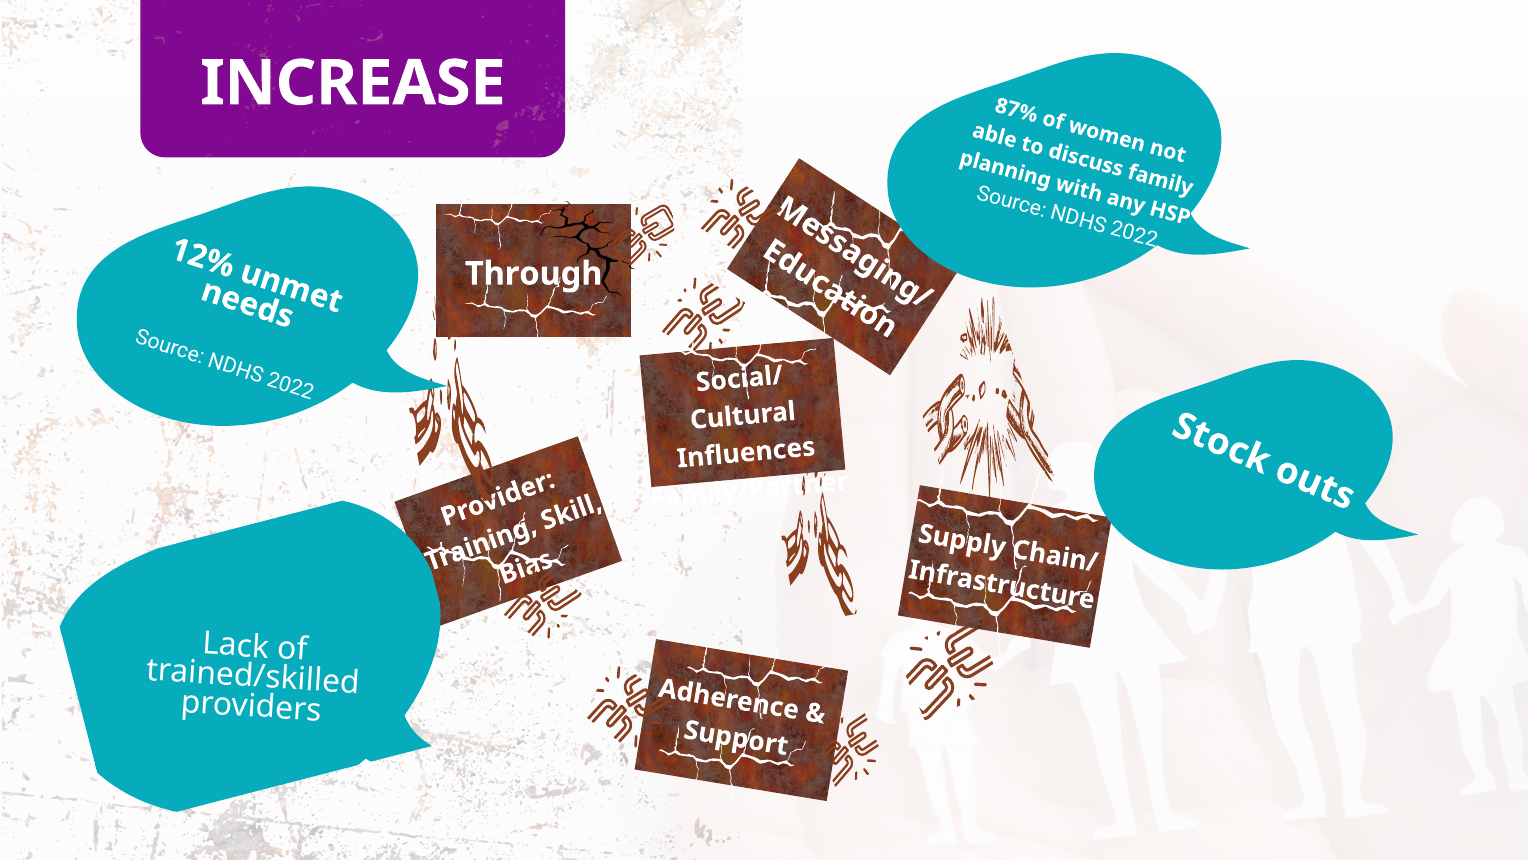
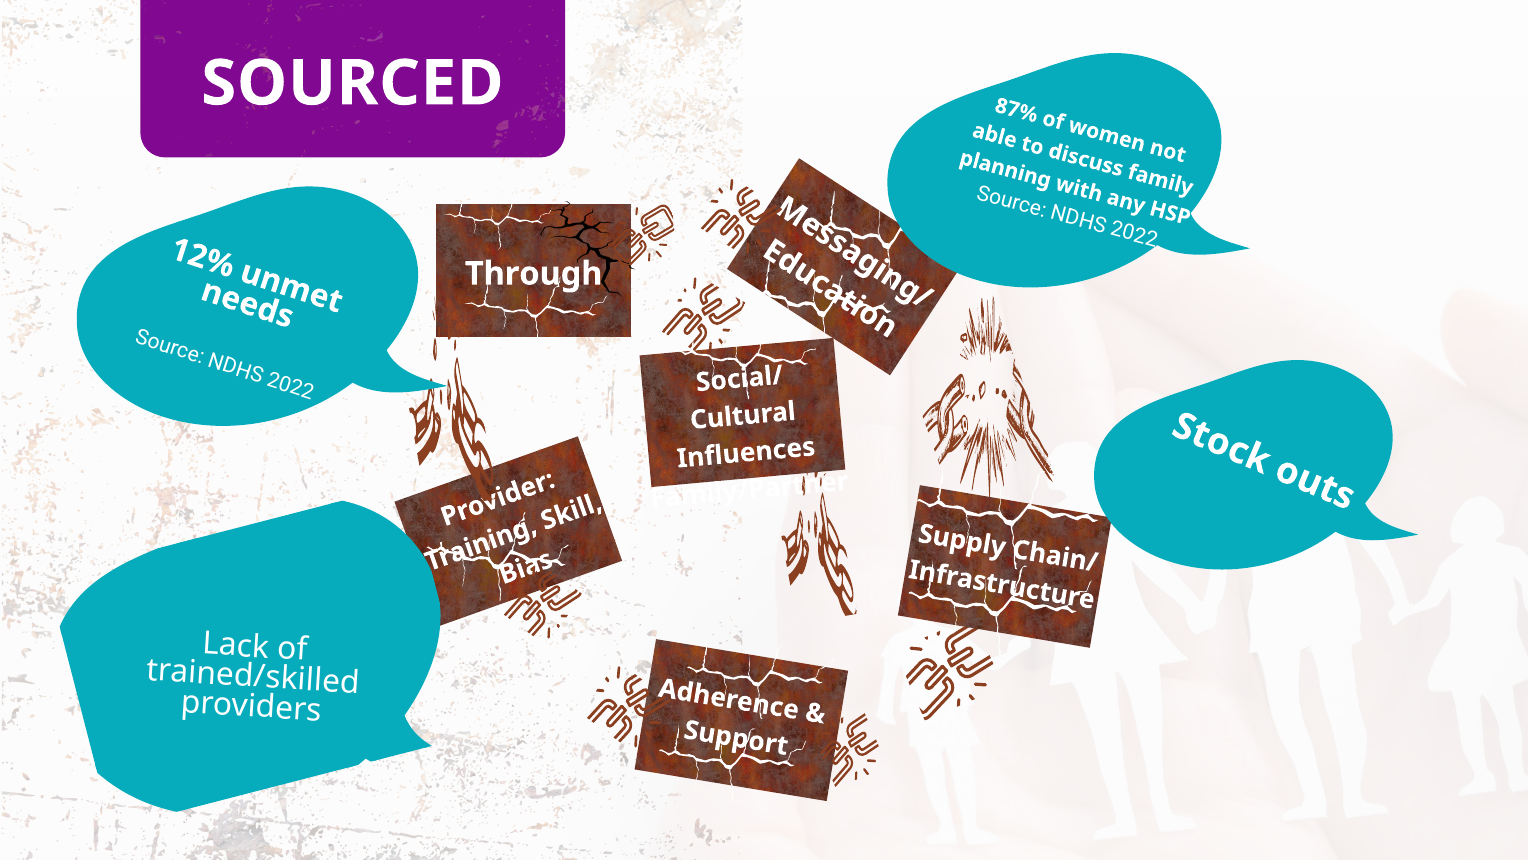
INCREASE: INCREASE -> SOURCED (352, 83)
